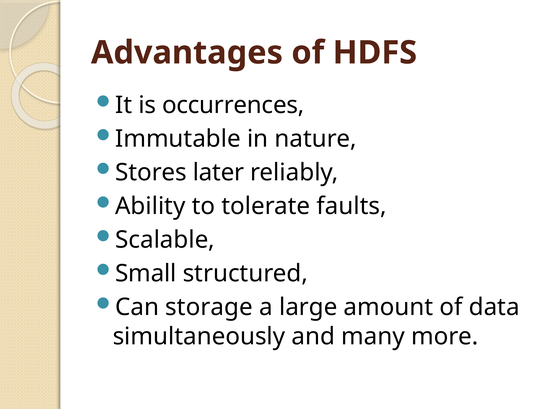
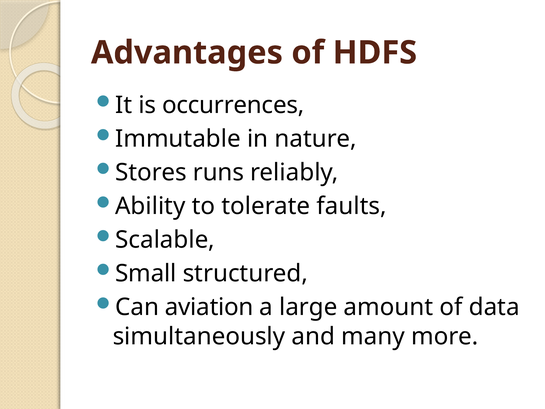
later: later -> runs (218, 173)
storage: storage -> aviation (209, 307)
